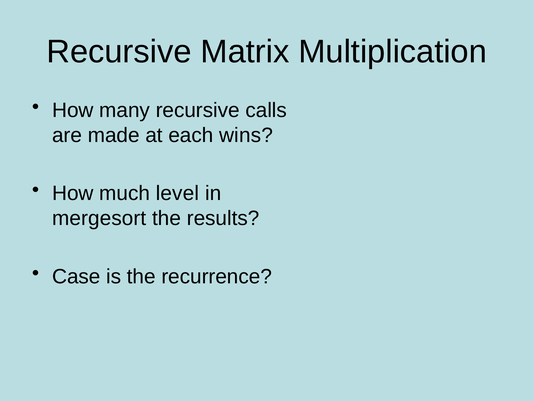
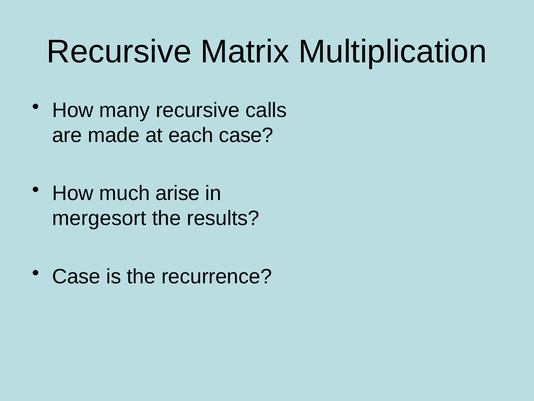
each wins: wins -> case (246, 135)
level: level -> arise (178, 193)
